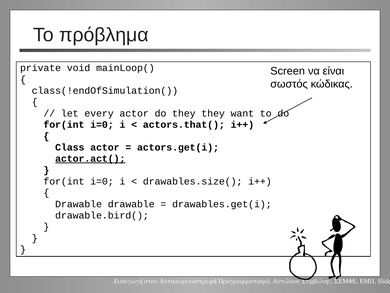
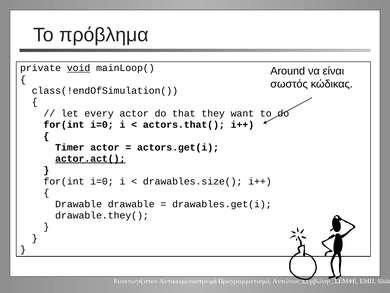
void underline: none -> present (79, 68)
Screen: Screen -> Around (288, 71)
do they: they -> that (184, 113)
Class: Class -> Timer (70, 147)
drawable.bird(: drawable.bird( -> drawable.they( (102, 215)
